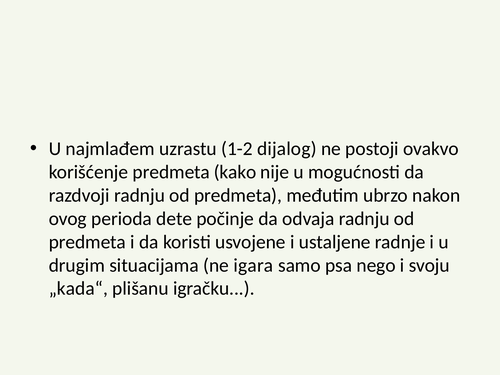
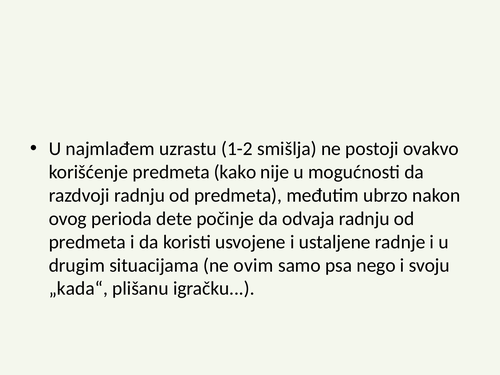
dijalog: dijalog -> smišlja (287, 149)
igara: igara -> ovim (253, 265)
